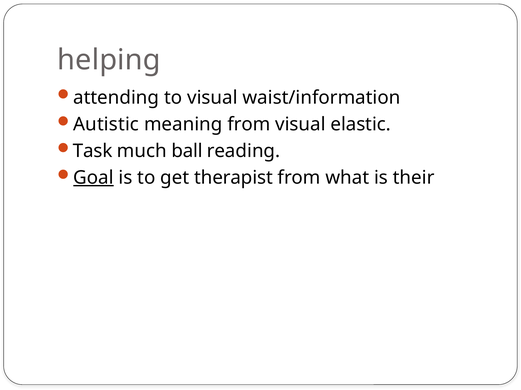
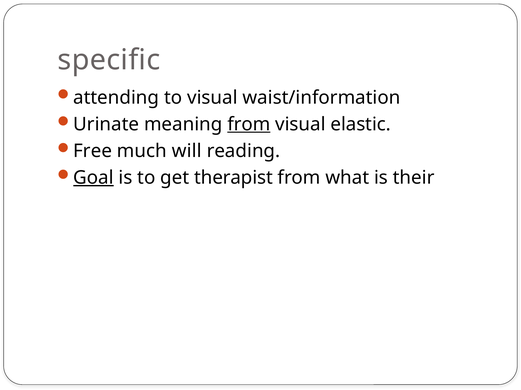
helping: helping -> specific (109, 60)
Autistic: Autistic -> Urinate (106, 124)
from underline: none -> present (249, 124)
Task: Task -> Free (93, 151)
ball: ball -> will (187, 151)
